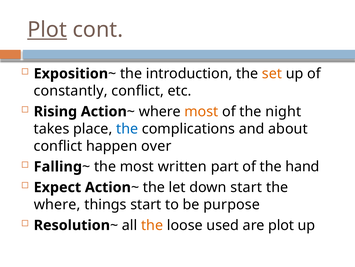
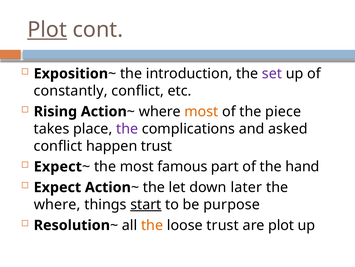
set colour: orange -> purple (272, 73)
night: night -> piece (283, 111)
the colour: blue -> purple (127, 128)
about: about -> asked (288, 128)
happen over: over -> trust (156, 146)
Falling: Falling -> Expect (58, 166)
written: written -> famous (182, 166)
down start: start -> later (246, 187)
start underline: none -> present (146, 204)
loose used: used -> trust (223, 225)
